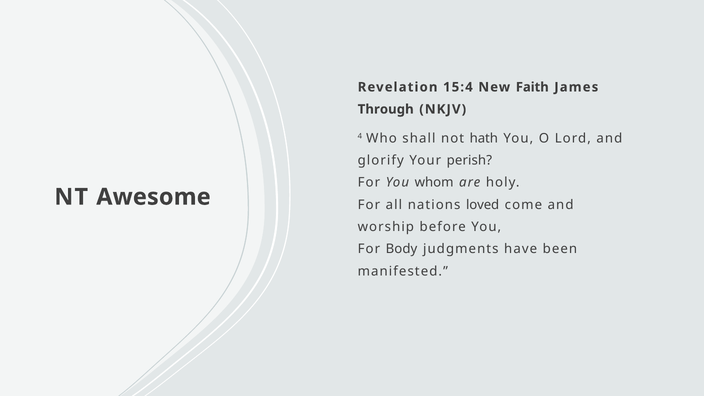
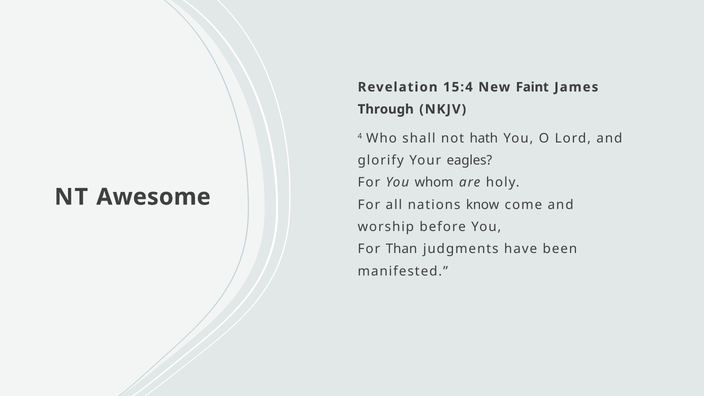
Faith: Faith -> Faint (532, 87)
perish: perish -> eagles (469, 160)
loved: loved -> know (483, 205)
Body: Body -> Than (402, 249)
